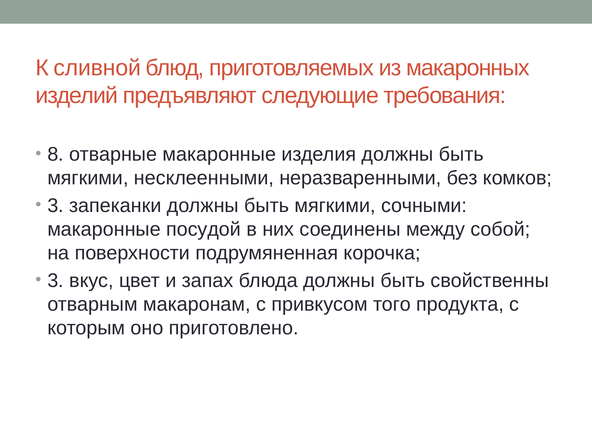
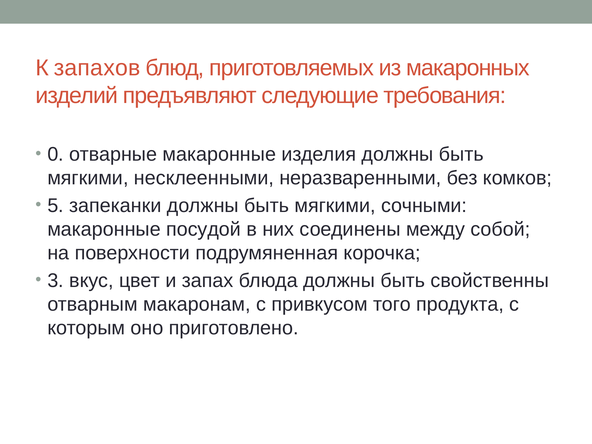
сливной: сливной -> запахов (97, 68)
8: 8 -> 0 (56, 154)
3: 3 -> 5 (56, 206)
